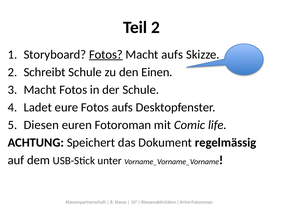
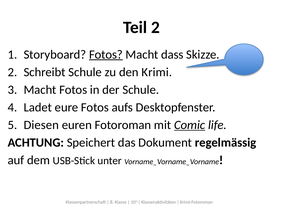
Macht aufs: aufs -> dass (172, 55)
Einen: Einen -> Krimi (157, 72)
Comic underline: none -> present (190, 125)
